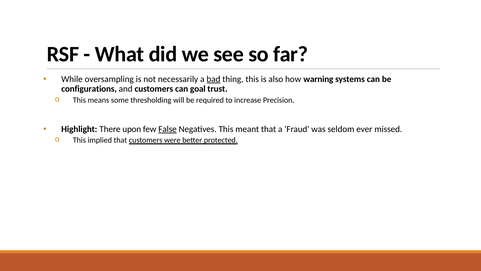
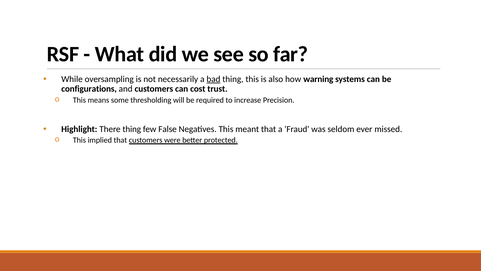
goal: goal -> cost (198, 89)
There upon: upon -> thing (132, 129)
False underline: present -> none (168, 129)
